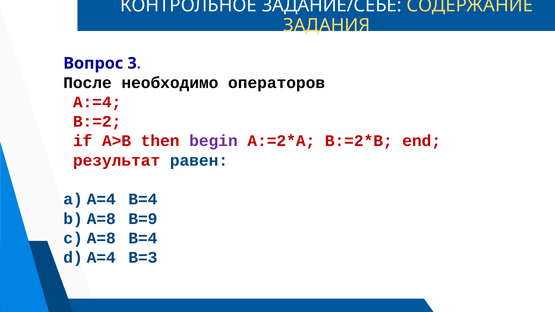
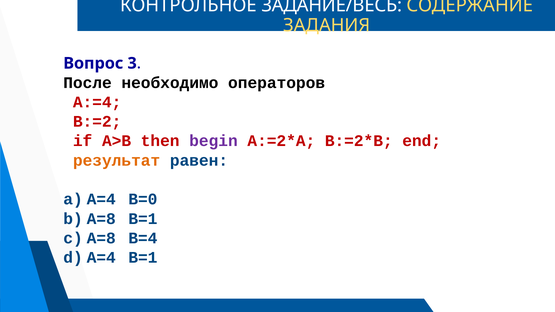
ЗАДАНИЕ/СЕБЕ: ЗАДАНИЕ/СЕБЕ -> ЗАДАНИЕ/ВЕСЬ (332, 5)
результат colour: red -> orange (117, 160)
B=4: B=4 -> B=0 (143, 199)
B=9: B=9 -> B=1 (143, 219)
B=3: B=3 -> B=1 (143, 258)
